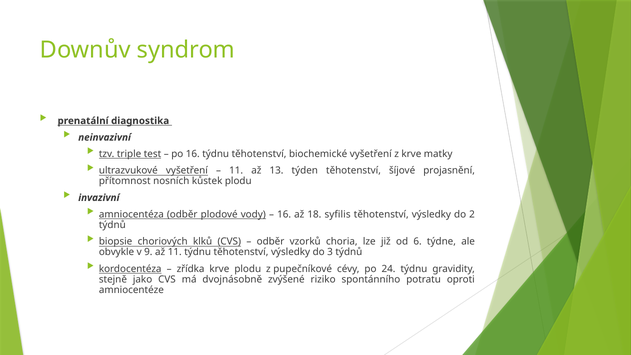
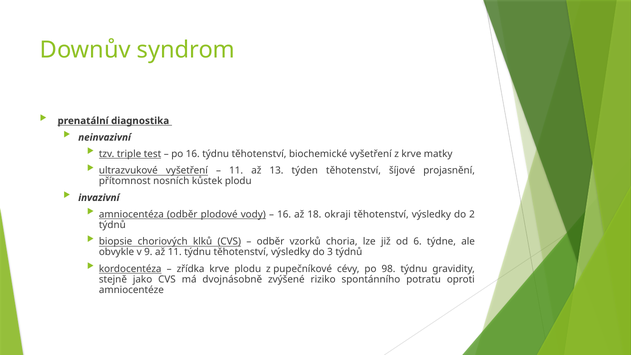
syfilis: syfilis -> okraji (338, 214)
24: 24 -> 98 (389, 269)
